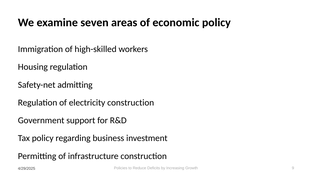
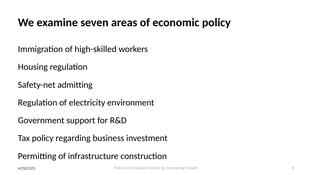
electricity construction: construction -> environment (131, 103)
